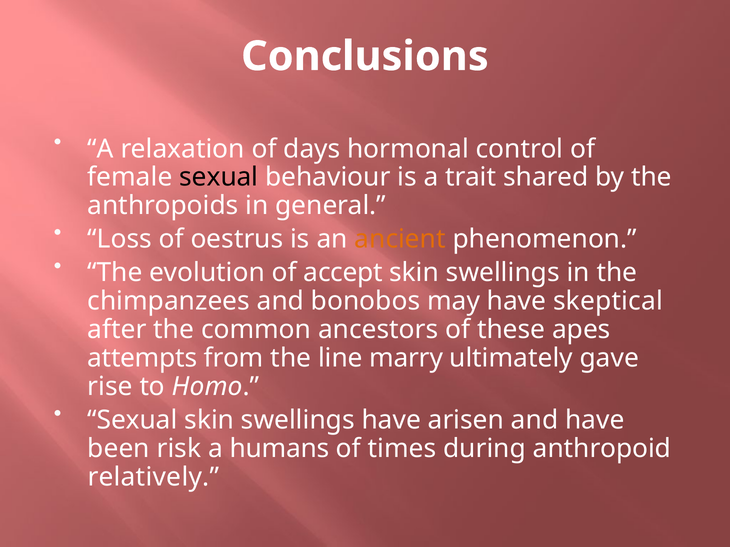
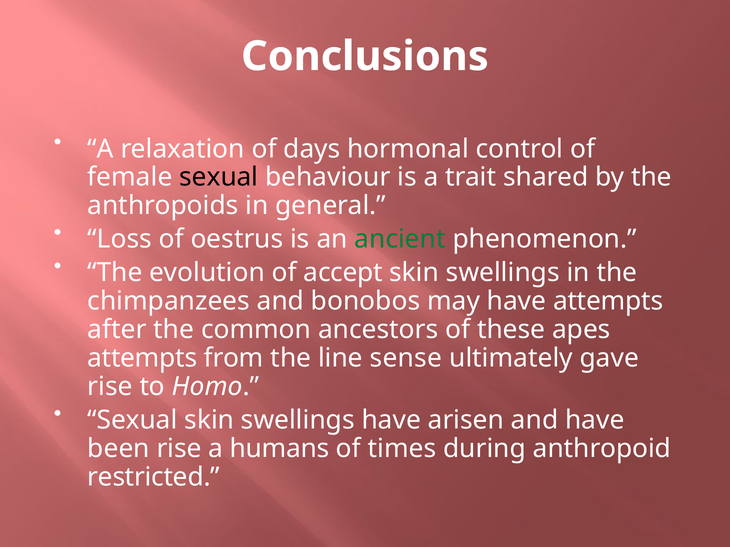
ancient colour: orange -> green (400, 239)
have skeptical: skeptical -> attempts (608, 301)
marry: marry -> sense (406, 358)
been risk: risk -> rise (179, 449)
relatively: relatively -> restricted (154, 477)
